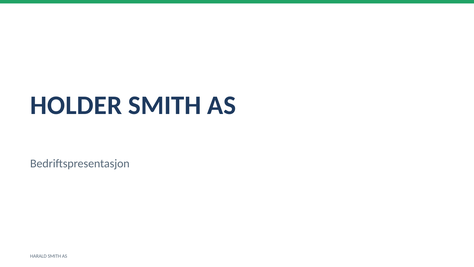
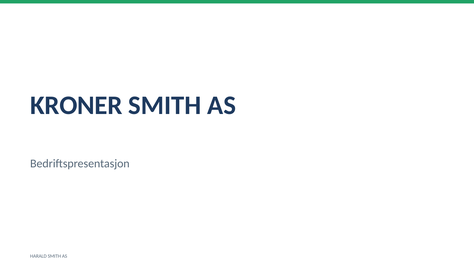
HOLDER: HOLDER -> KRONER (76, 105)
